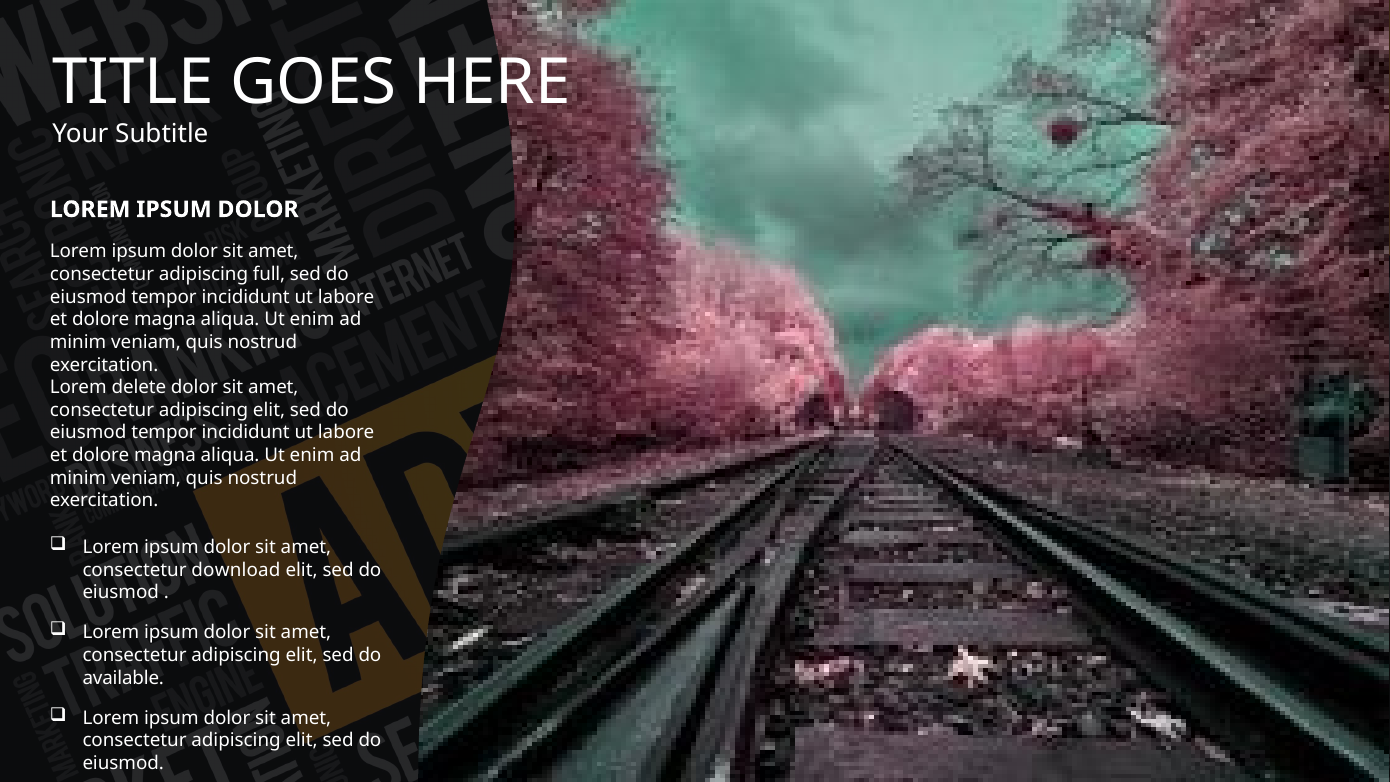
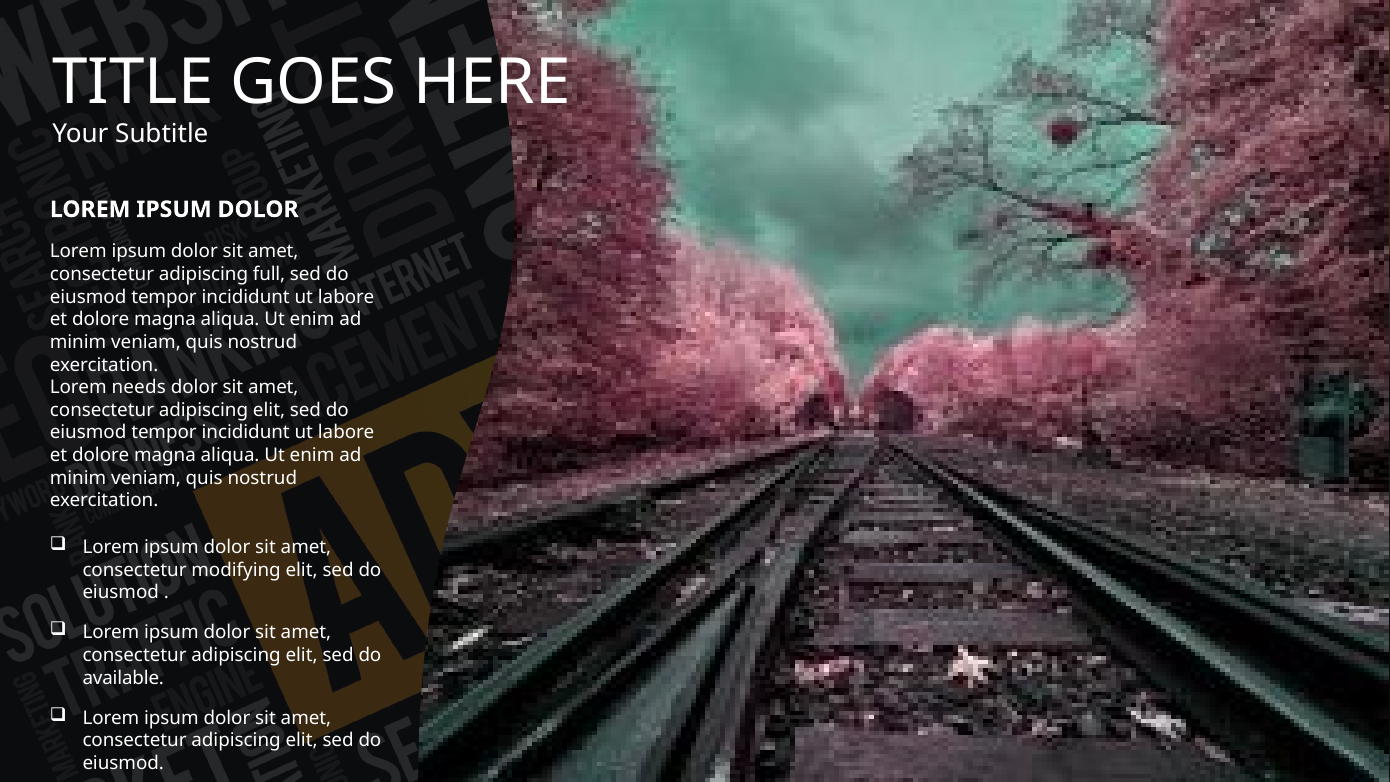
delete: delete -> needs (139, 387)
download: download -> modifying (236, 570)
